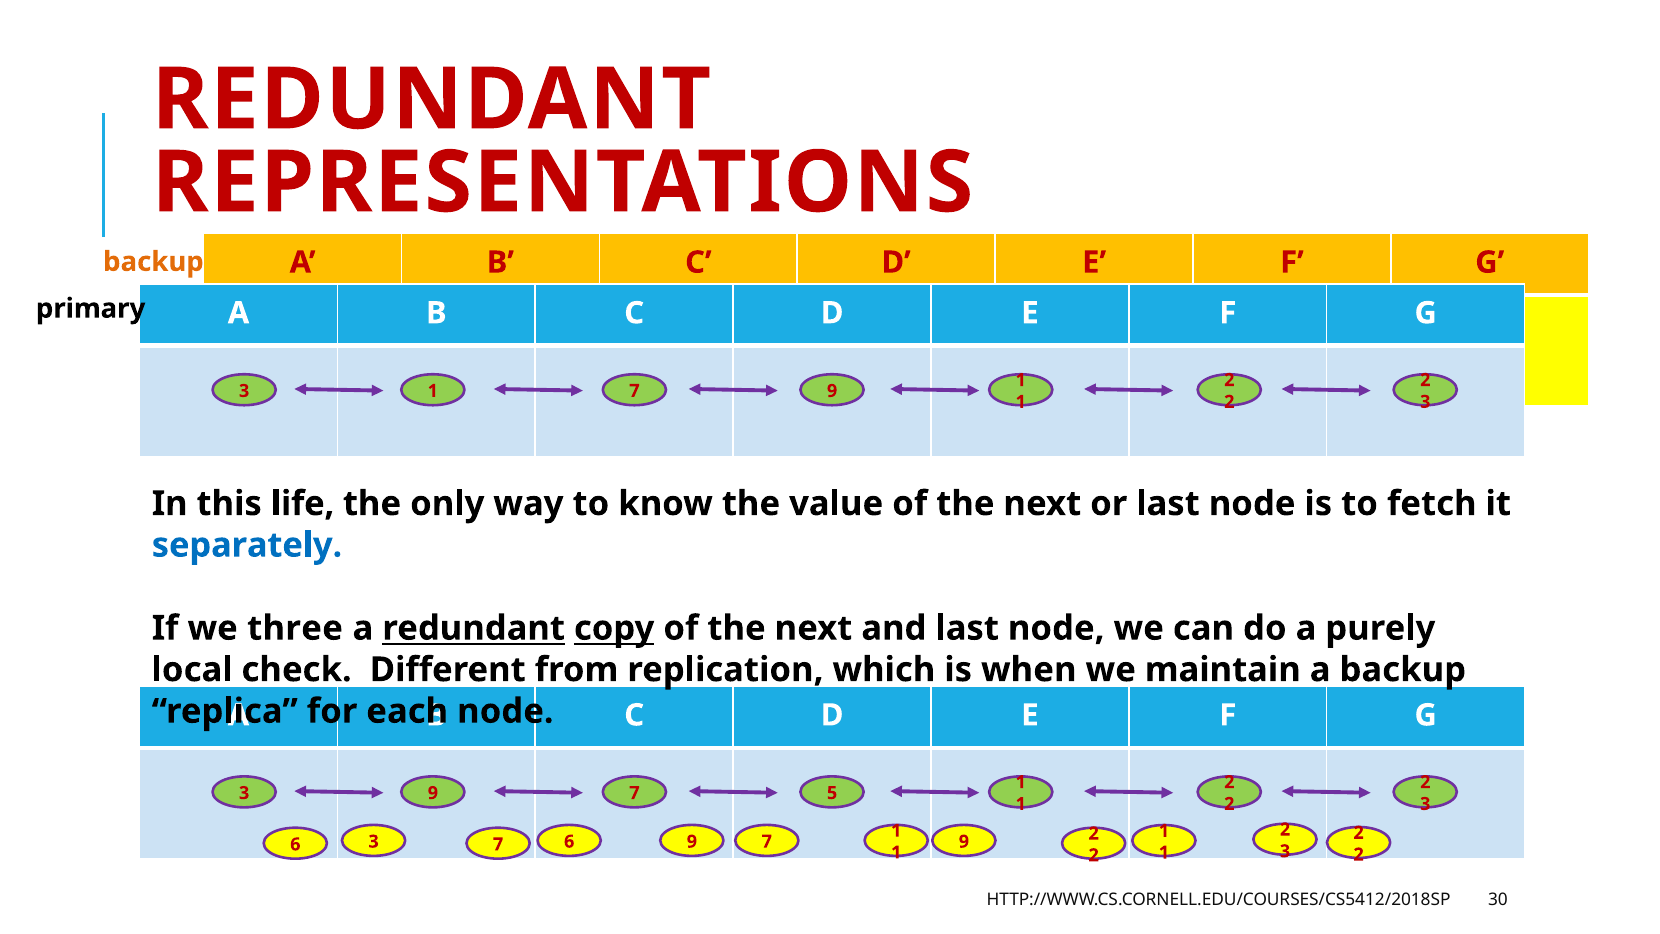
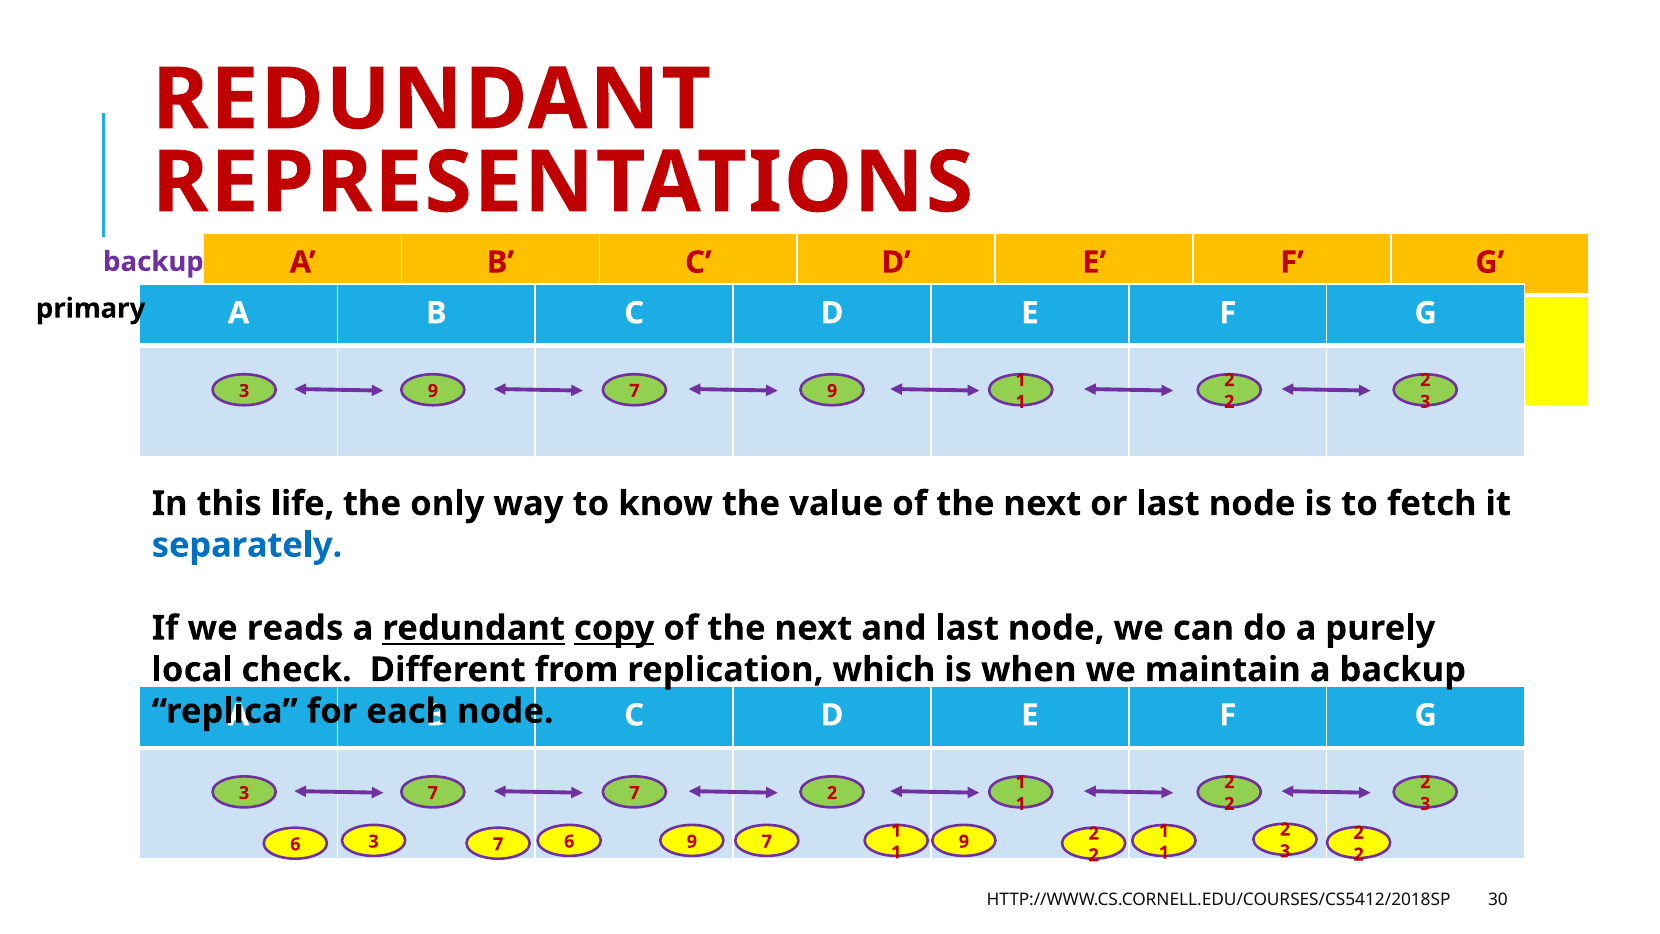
backup colour: orange -> purple (153, 262)
3 1: 1 -> 9 (433, 391)
three: three -> reads (295, 628)
3 9: 9 -> 7 (433, 793)
7 5: 5 -> 2 (832, 793)
